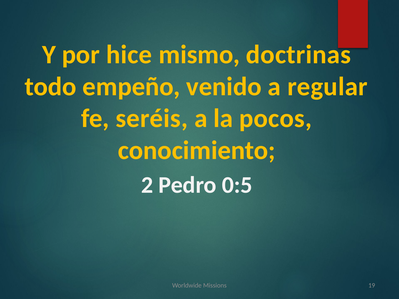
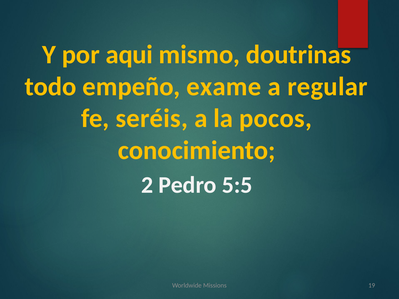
hice: hice -> aqui (129, 55)
doctrinas: doctrinas -> doutrinas (299, 55)
venido: venido -> exame (224, 87)
0:5: 0:5 -> 5:5 (237, 185)
